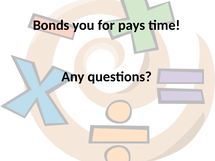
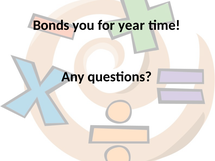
pays: pays -> year (131, 25)
